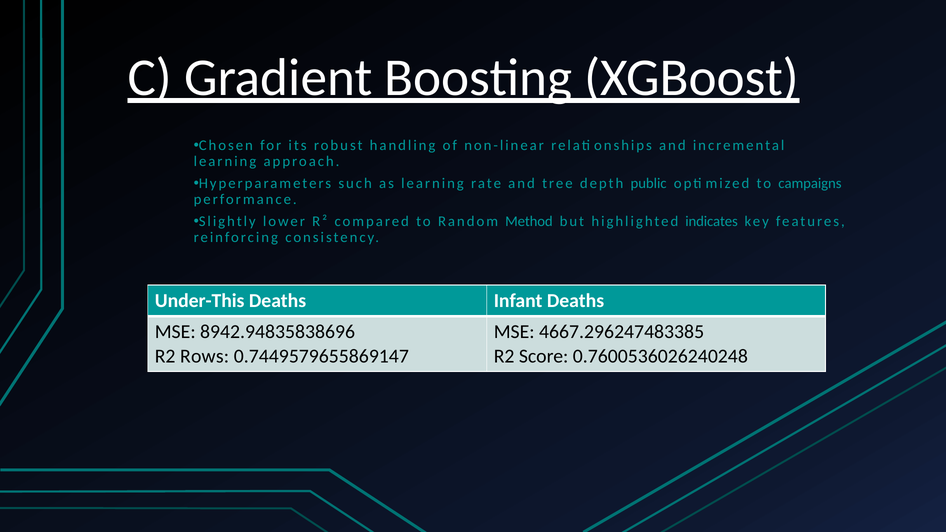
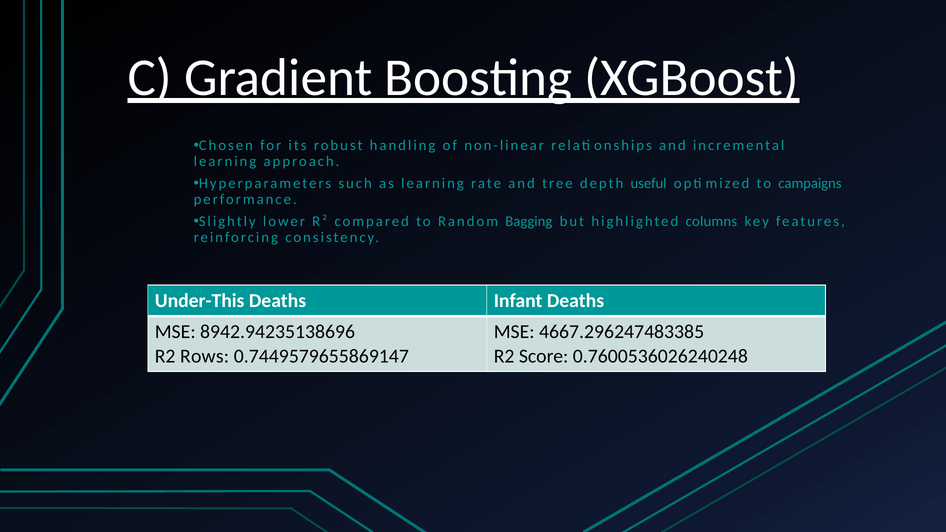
public: public -> useful (649, 184)
Method: Method -> Bagging (529, 221)
indicates: indicates -> columns (711, 221)
8942.94835838696: 8942.94835838696 -> 8942.94235138696 (278, 332)
